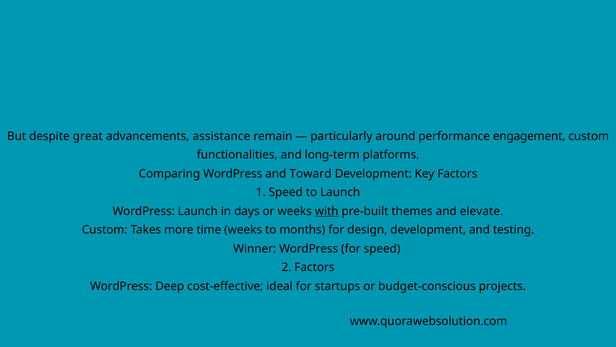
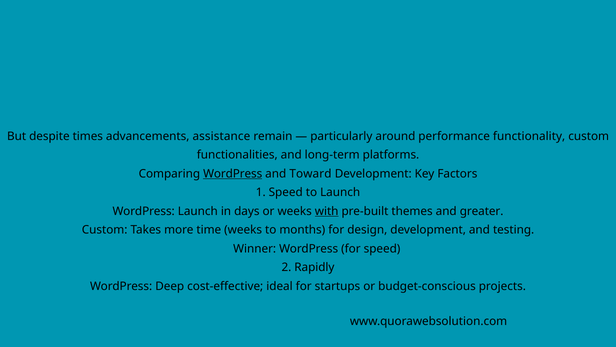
great: great -> times (88, 136)
engagement: engagement -> functionality (529, 136)
WordPress underline: none -> present (233, 174)
elevate: elevate -> greater (482, 211)
2 Factors: Factors -> Rapidly (314, 267)
